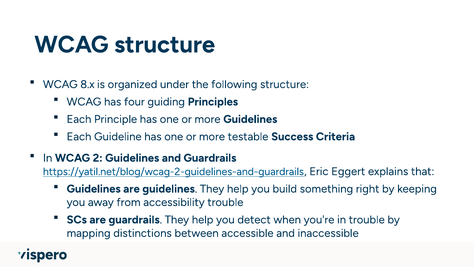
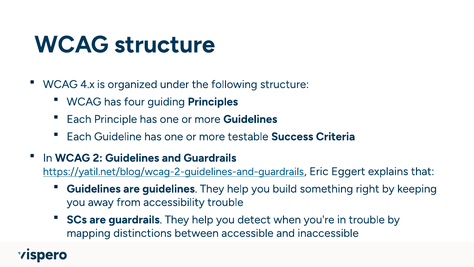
8.x: 8.x -> 4.x (87, 84)
